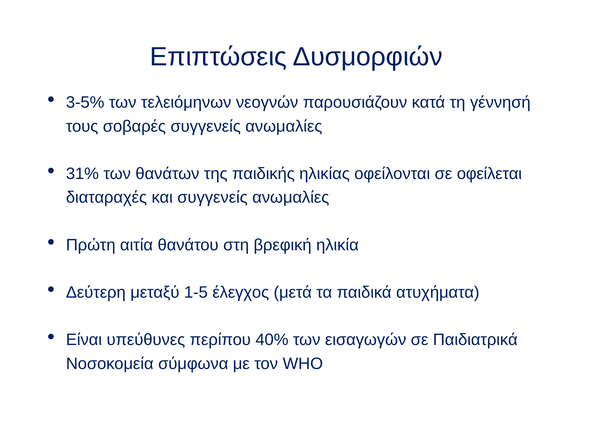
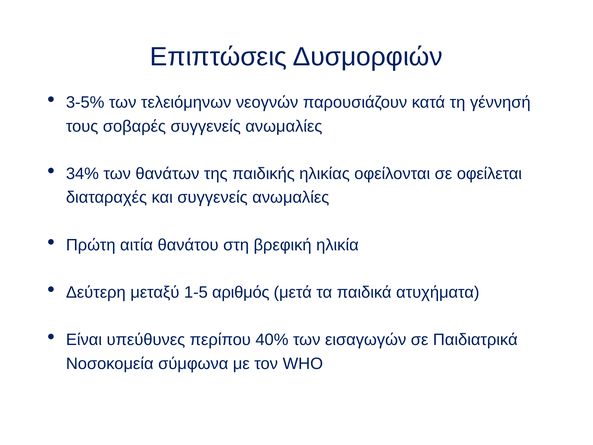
31%: 31% -> 34% (82, 174)
έλεγχος: έλεγχος -> αριθμός (241, 292)
